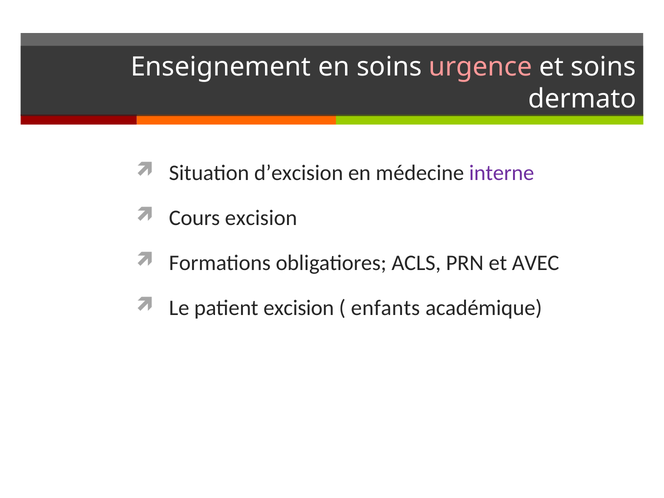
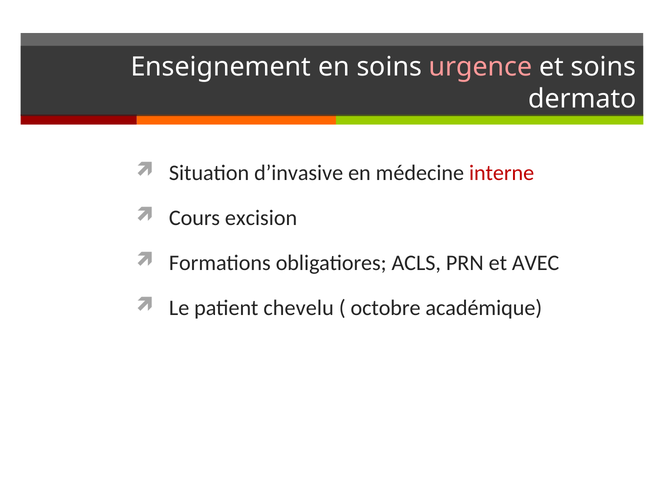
d’excision: d’excision -> d’invasive (299, 173)
interne colour: purple -> red (502, 173)
patient excision: excision -> chevelu (299, 308)
enfants: enfants -> octobre (386, 308)
